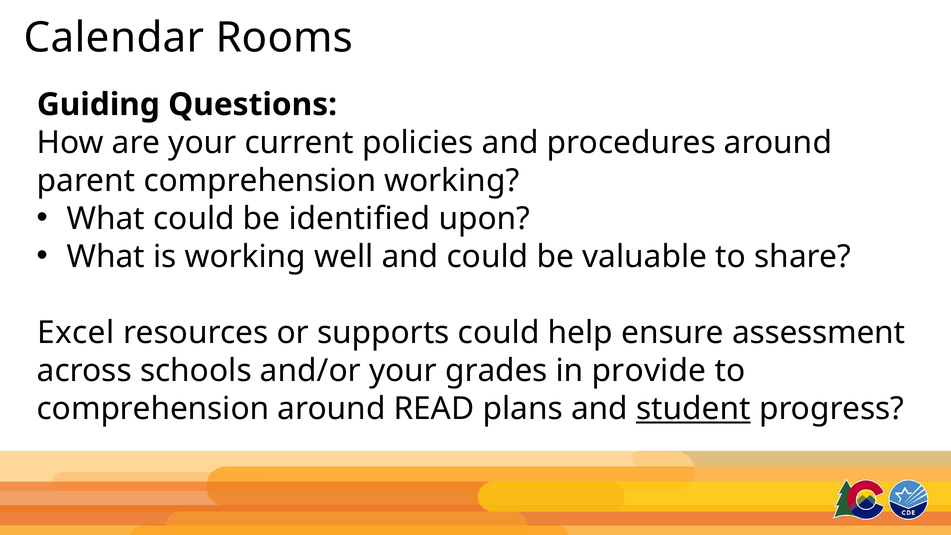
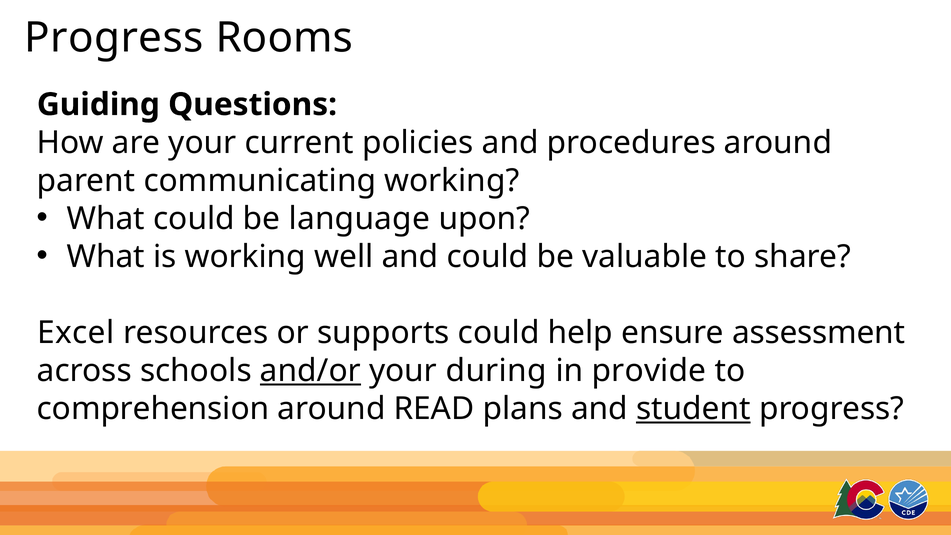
Calendar: Calendar -> Progress (114, 38)
parent comprehension: comprehension -> communicating (260, 181)
identified: identified -> language (359, 219)
and/or underline: none -> present (310, 371)
grades: grades -> during (496, 371)
